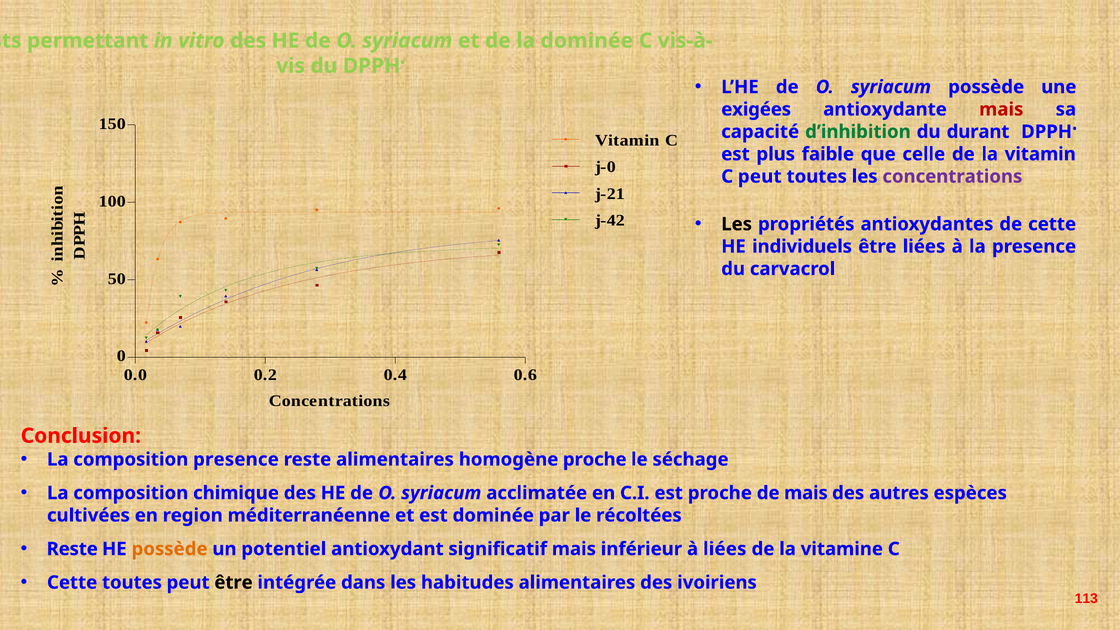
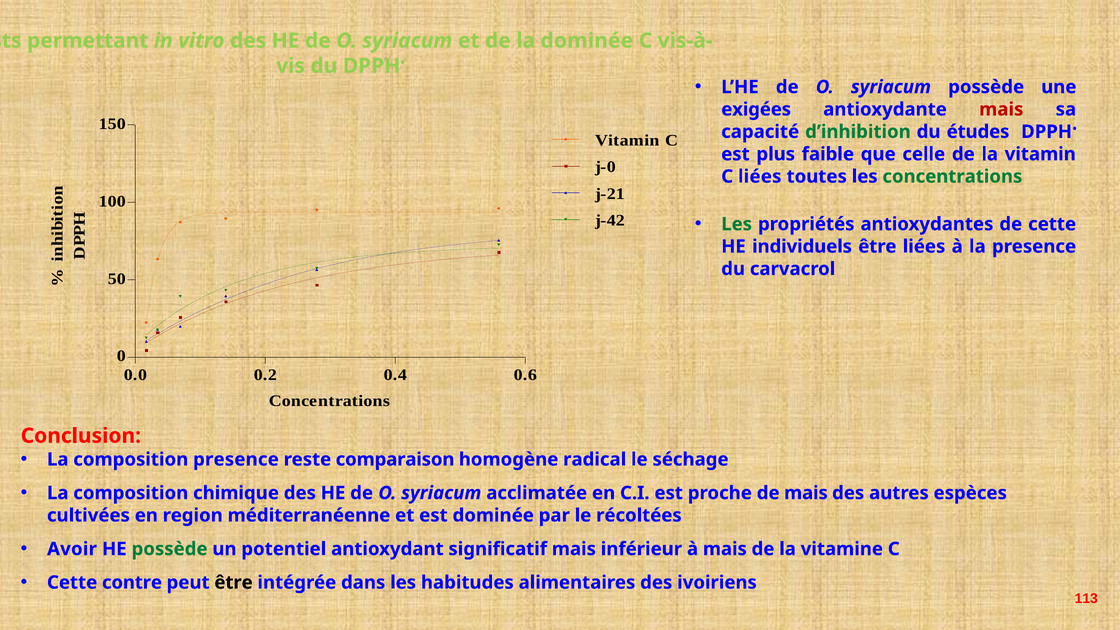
durant: durant -> études (978, 132)
C peut: peut -> liées (760, 177)
concentrations colour: purple -> green (952, 177)
Les colour: black -> green (737, 224)
reste alimentaires: alimentaires -> comparaison (395, 459)
homogène proche: proche -> radical (595, 459)
Reste: Reste -> Avoir (72, 549)
possède colour: orange -> green (170, 549)
à liées: liées -> mais (725, 549)
Cette toutes: toutes -> contre (132, 583)
